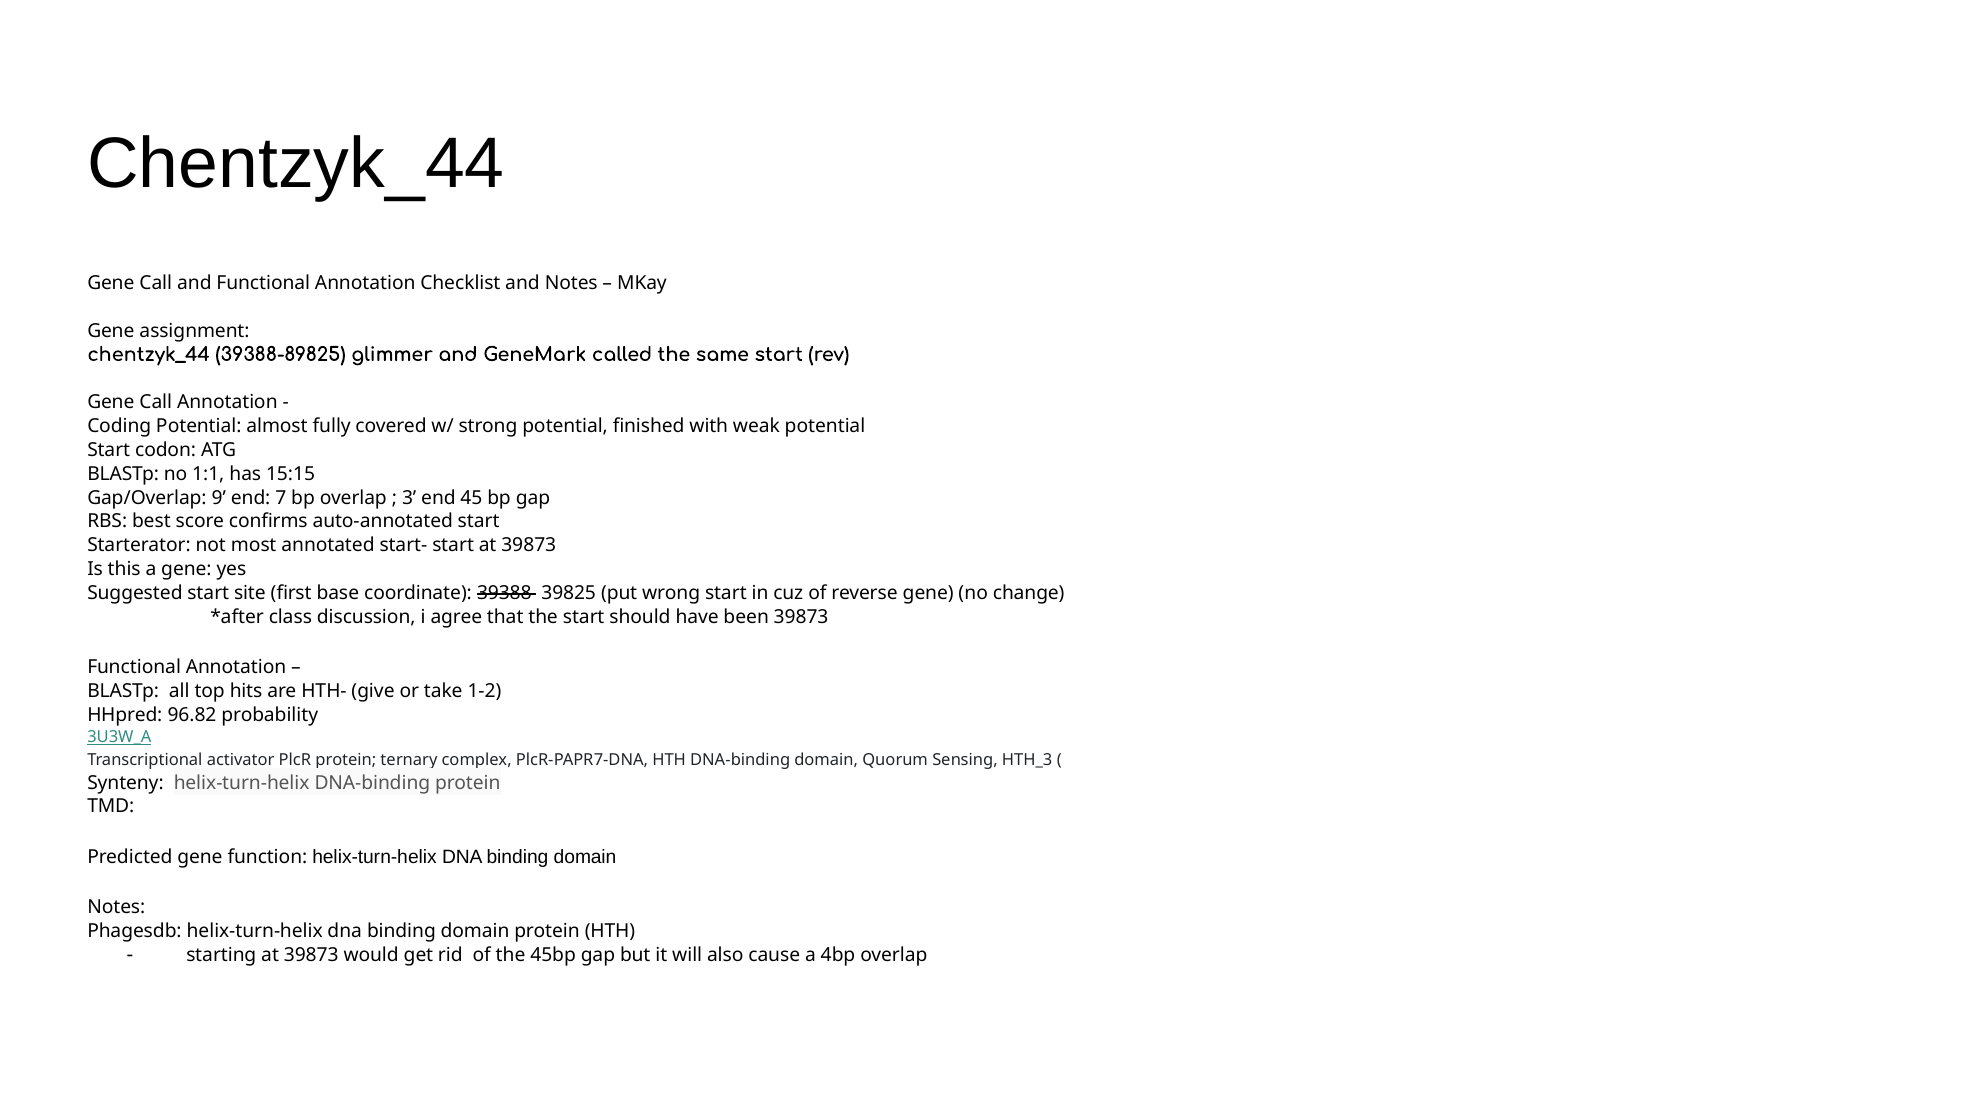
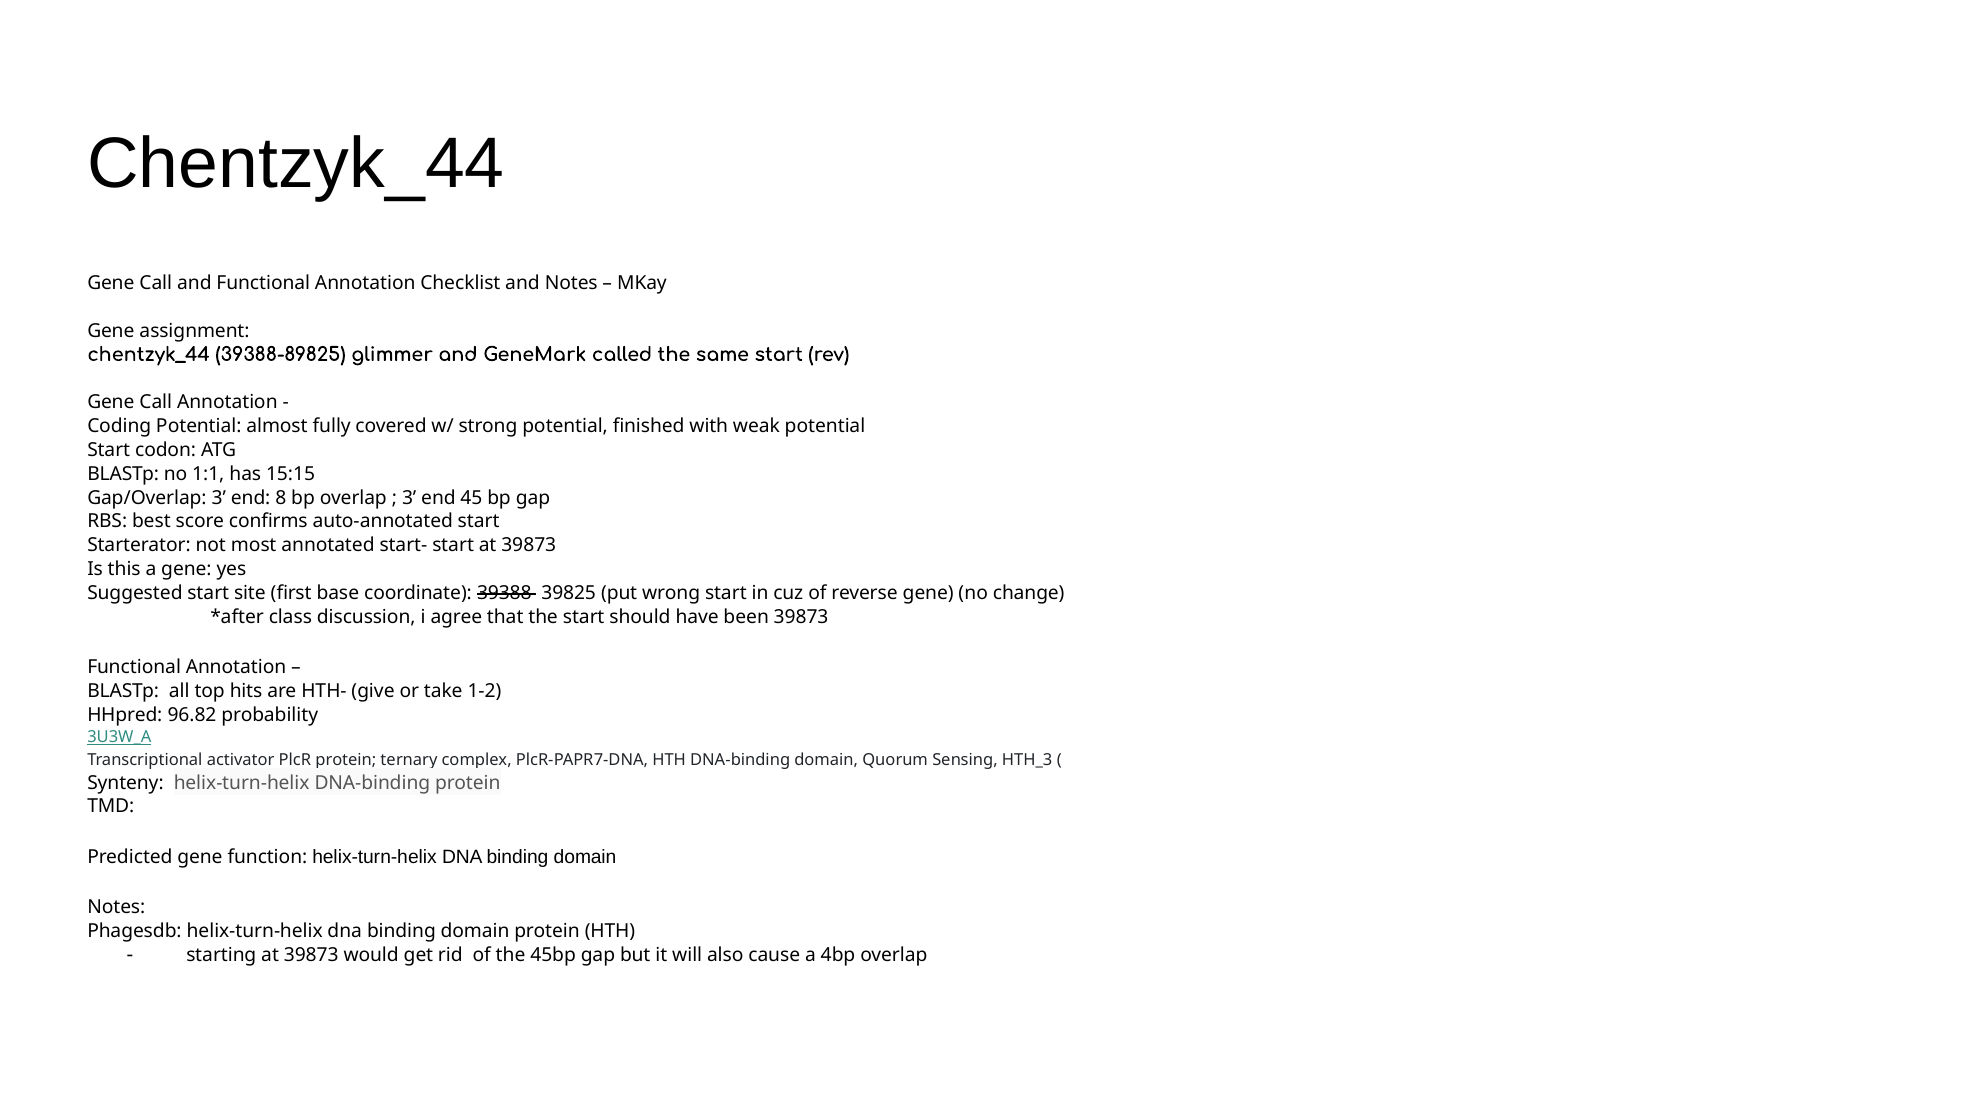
Gap/Overlap 9: 9 -> 3 (219, 498)
7: 7 -> 8 (281, 498)
